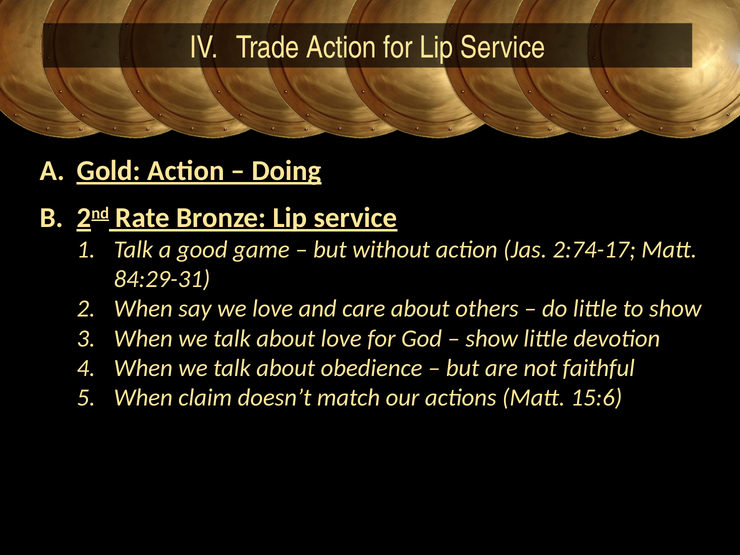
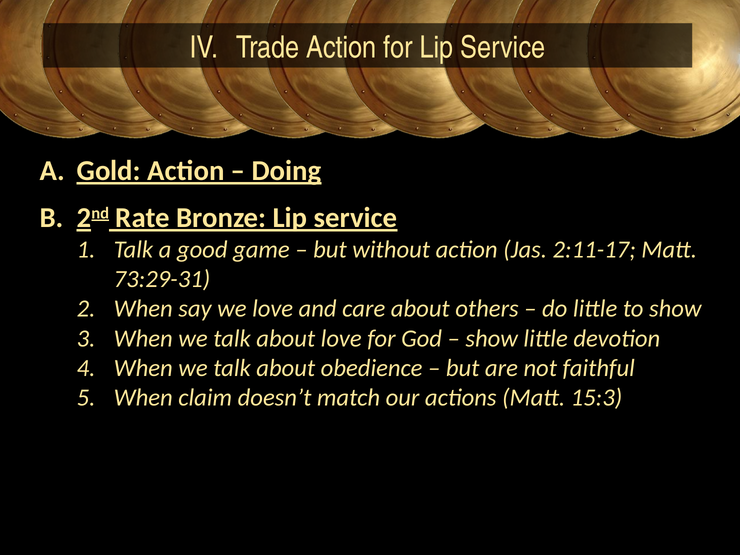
2:74-17: 2:74-17 -> 2:11-17 (594, 250)
84:29-31: 84:29-31 -> 73:29-31 (162, 279)
15:6: 15:6 -> 15:3 (597, 398)
